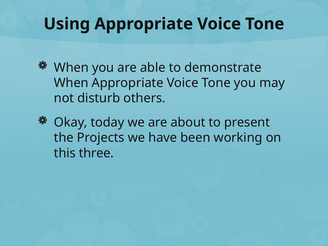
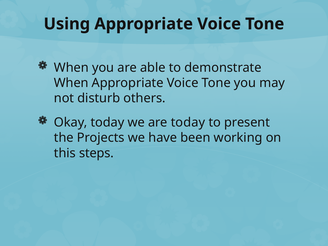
are about: about -> today (188, 123)
three: three -> steps (96, 153)
